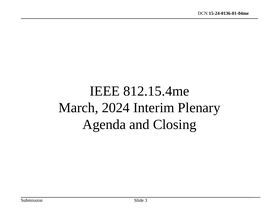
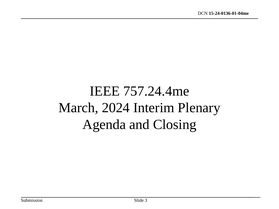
812.15.4me: 812.15.4me -> 757.24.4me (156, 91)
